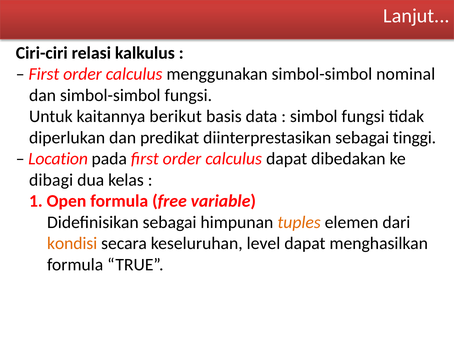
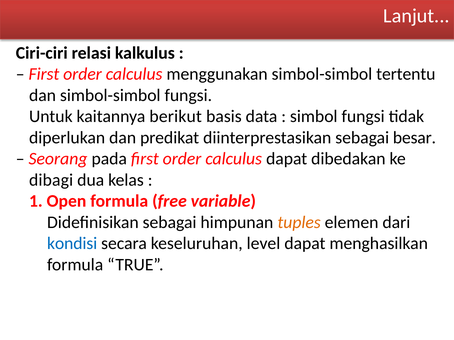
nominal: nominal -> tertentu (406, 74)
tinggi: tinggi -> besar (414, 138)
Location: Location -> Seorang (58, 159)
kondisi colour: orange -> blue (72, 244)
